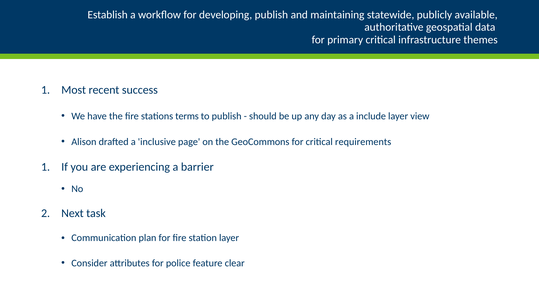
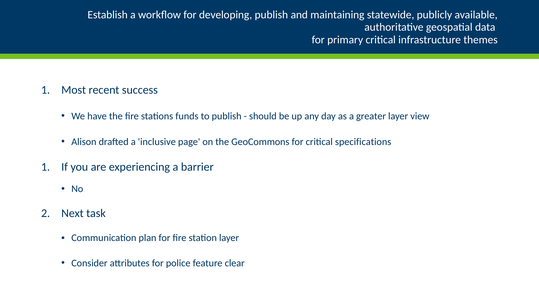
terms: terms -> funds (187, 116)
include: include -> greater (371, 116)
requirements: requirements -> specifications (363, 142)
